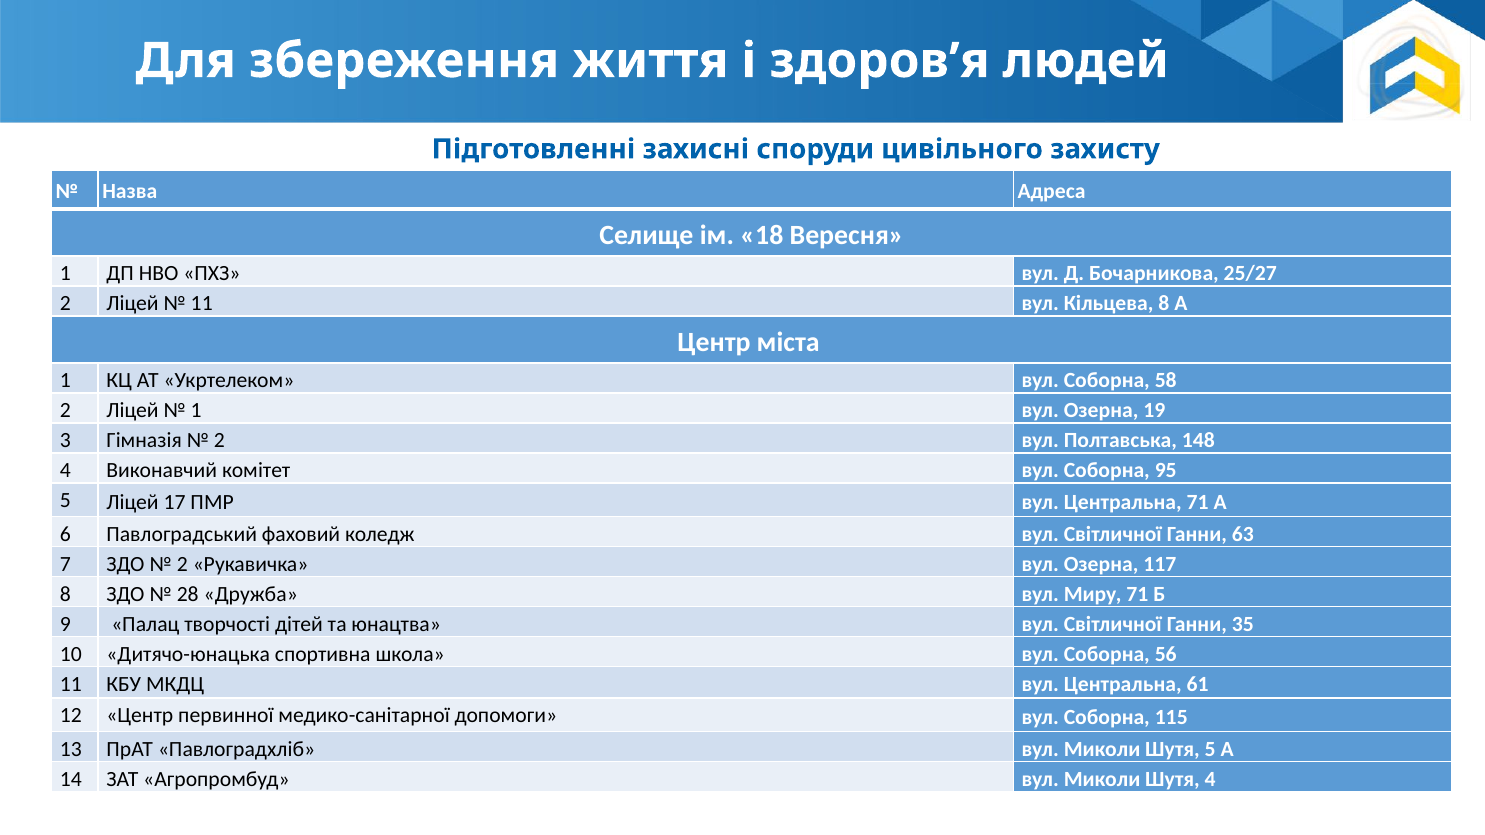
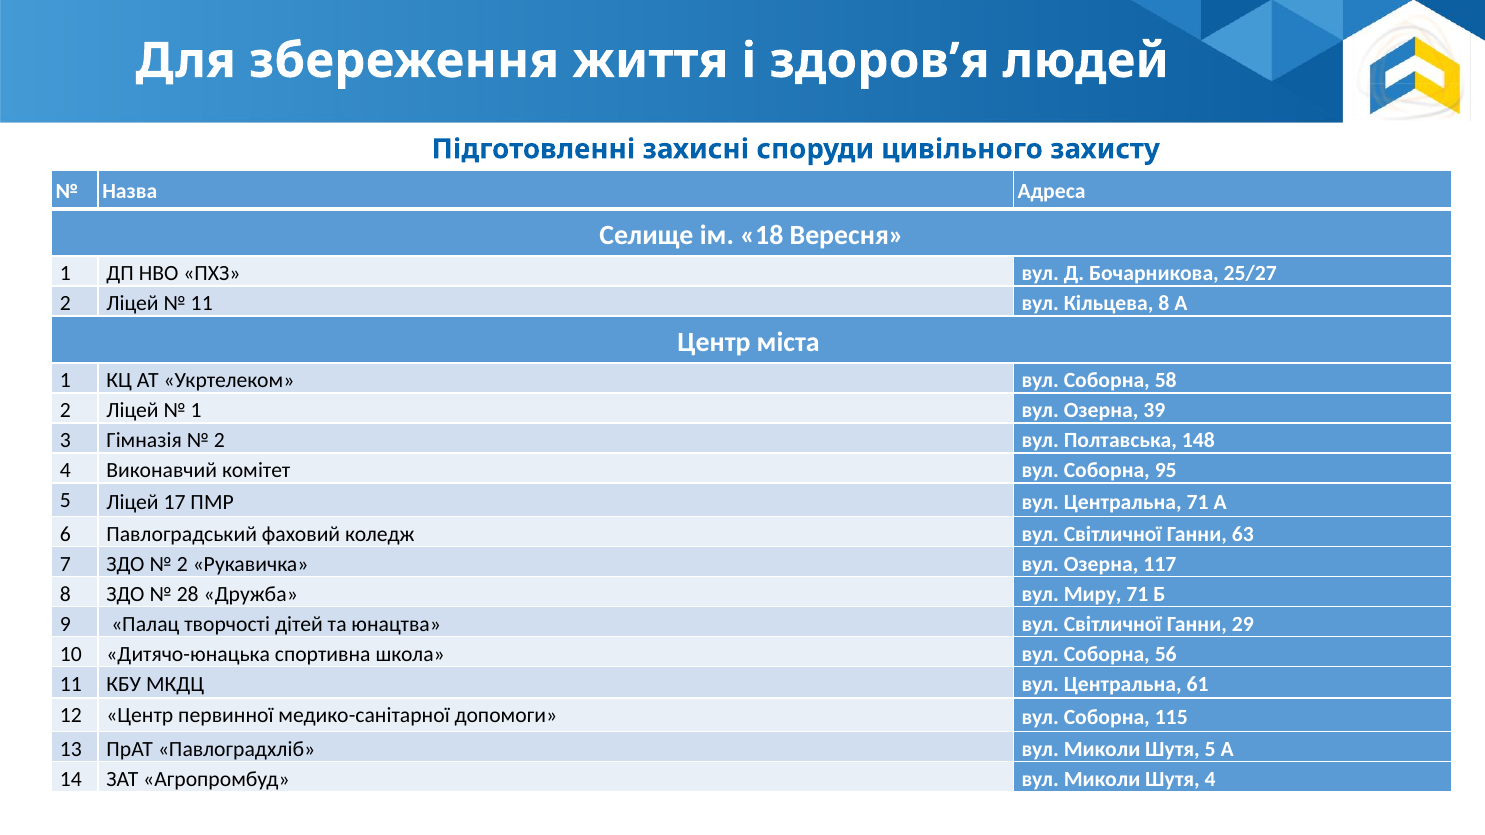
19: 19 -> 39 (1154, 411)
35: 35 -> 29 (1243, 624)
